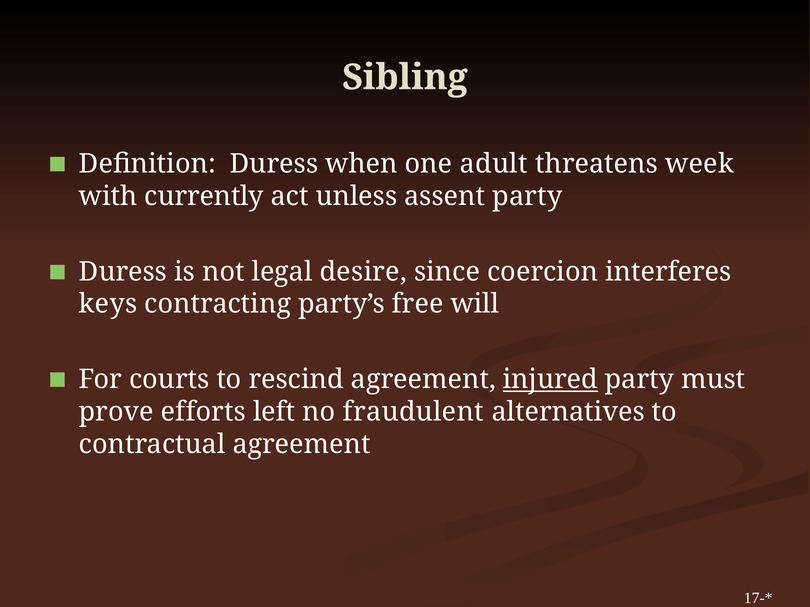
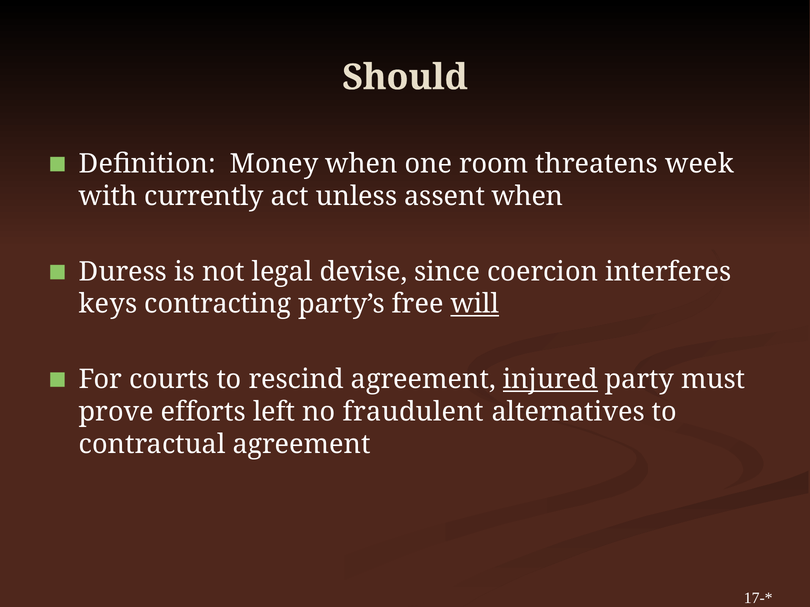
Sibling: Sibling -> Should (405, 77)
Definition Duress: Duress -> Money (274, 164)
adult: adult -> room (494, 164)
assent party: party -> when (528, 196)
desire: desire -> devise (363, 272)
will underline: none -> present (475, 304)
